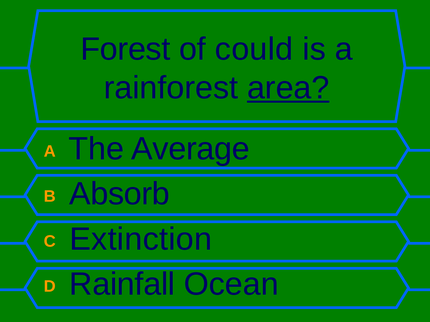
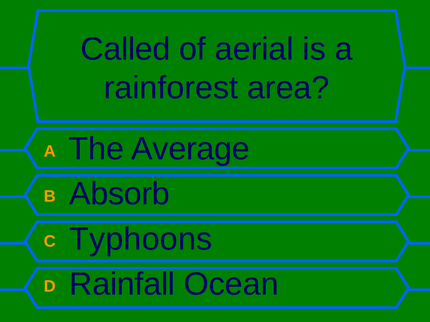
Forest: Forest -> Called (125, 49)
could: could -> aerial (254, 49)
area underline: present -> none (288, 88)
Extinction: Extinction -> Typhoons (141, 239)
